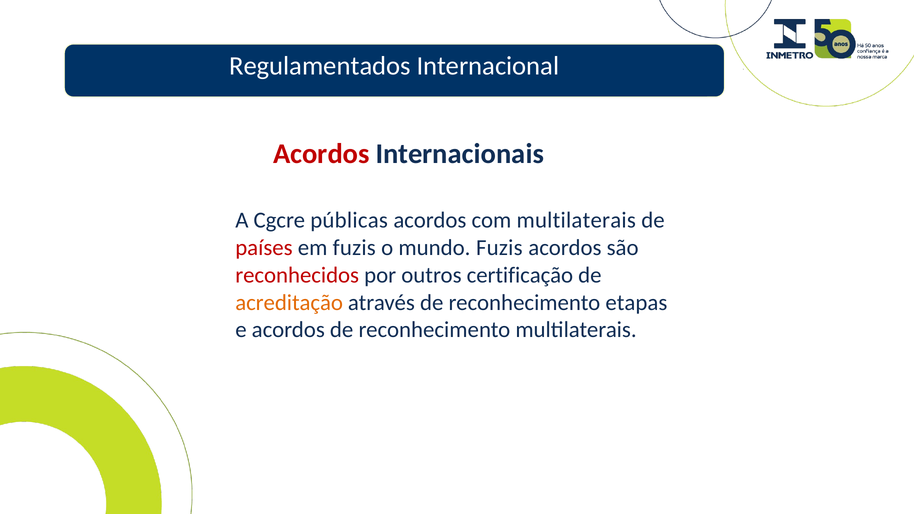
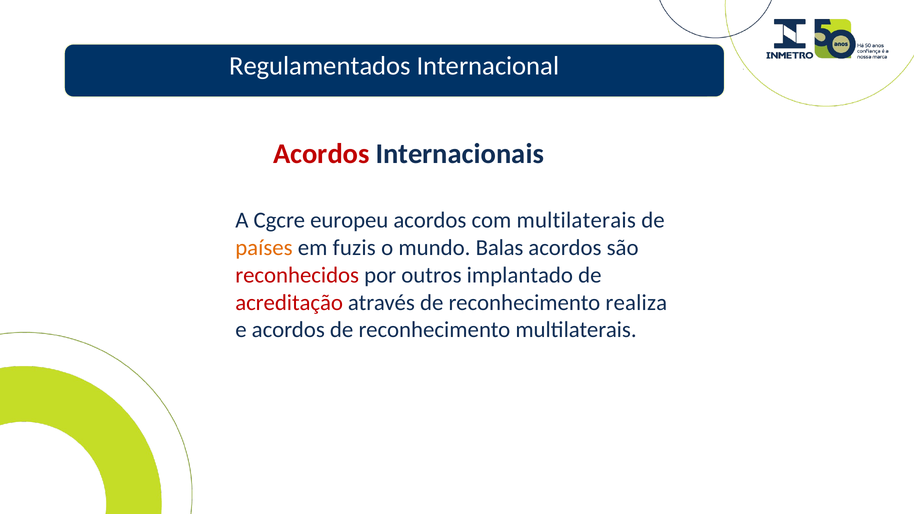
públicas: públicas -> europeu (349, 220)
países colour: red -> orange (264, 248)
mundo Fuzis: Fuzis -> Balas (500, 248)
certificação: certificação -> implantado (520, 275)
acreditação colour: orange -> red (289, 303)
etapas: etapas -> realiza (636, 303)
